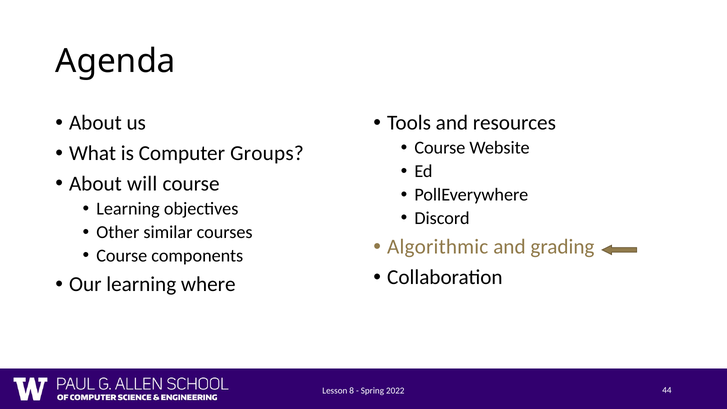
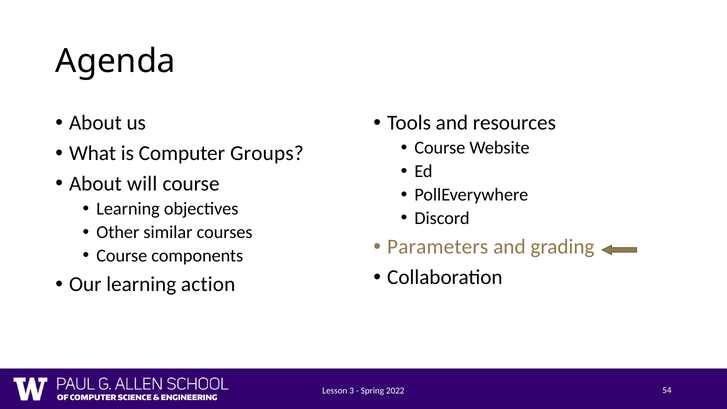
Algorithmic: Algorithmic -> Parameters (438, 247)
where: where -> action (208, 284)
8: 8 -> 3 (352, 391)
44: 44 -> 54 (667, 390)
